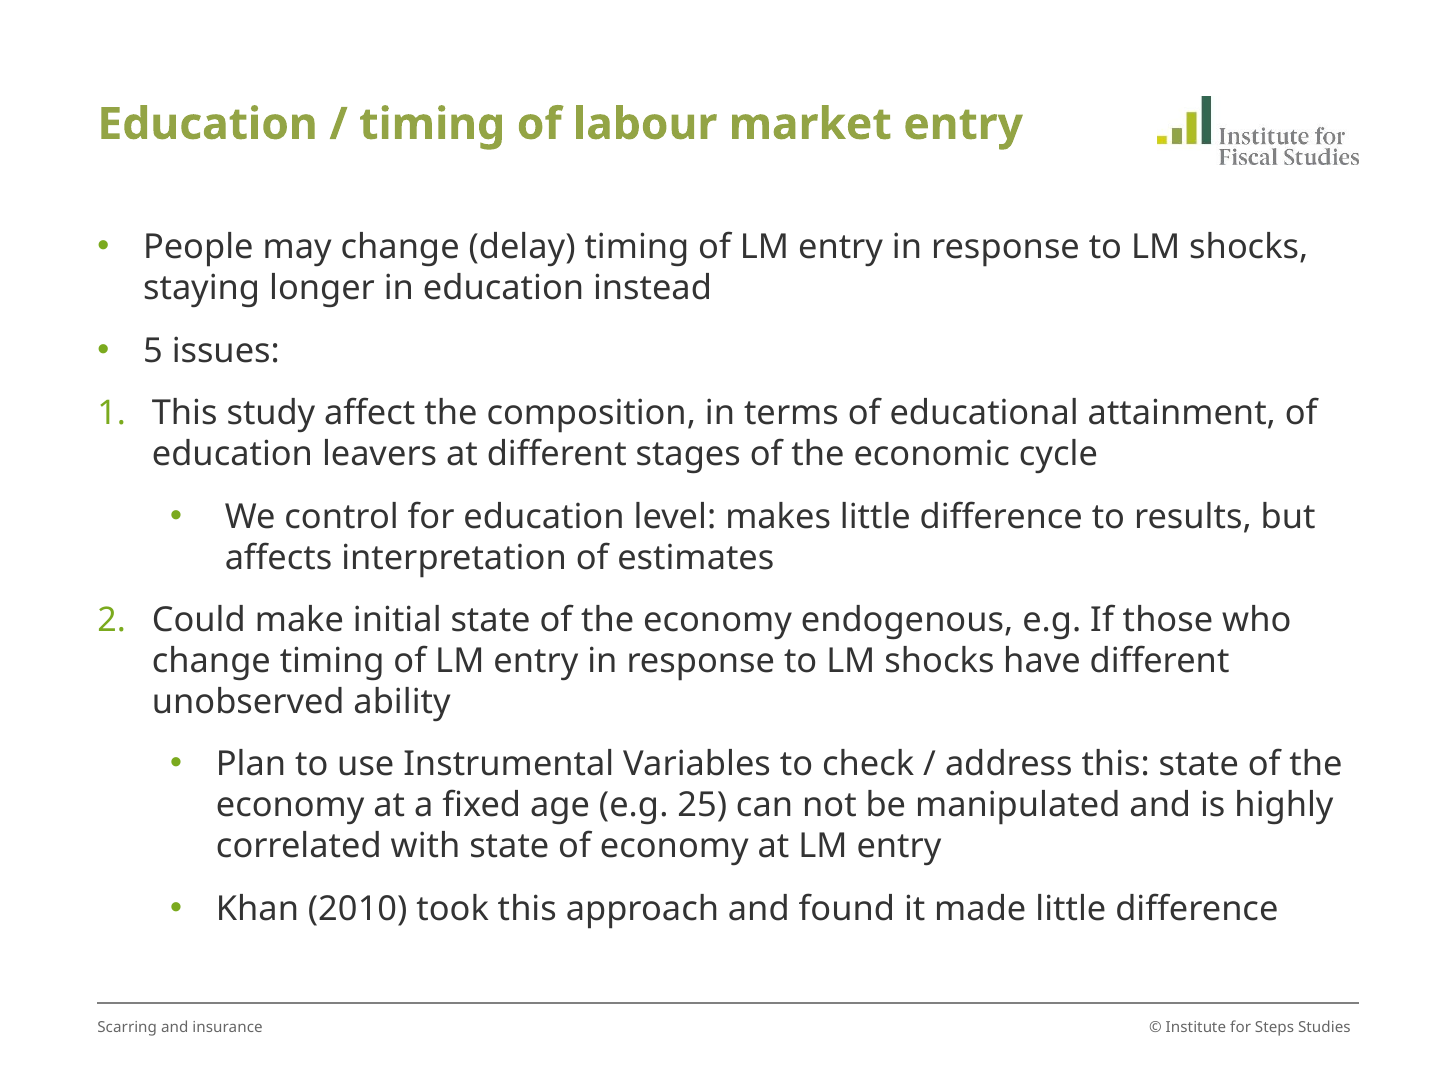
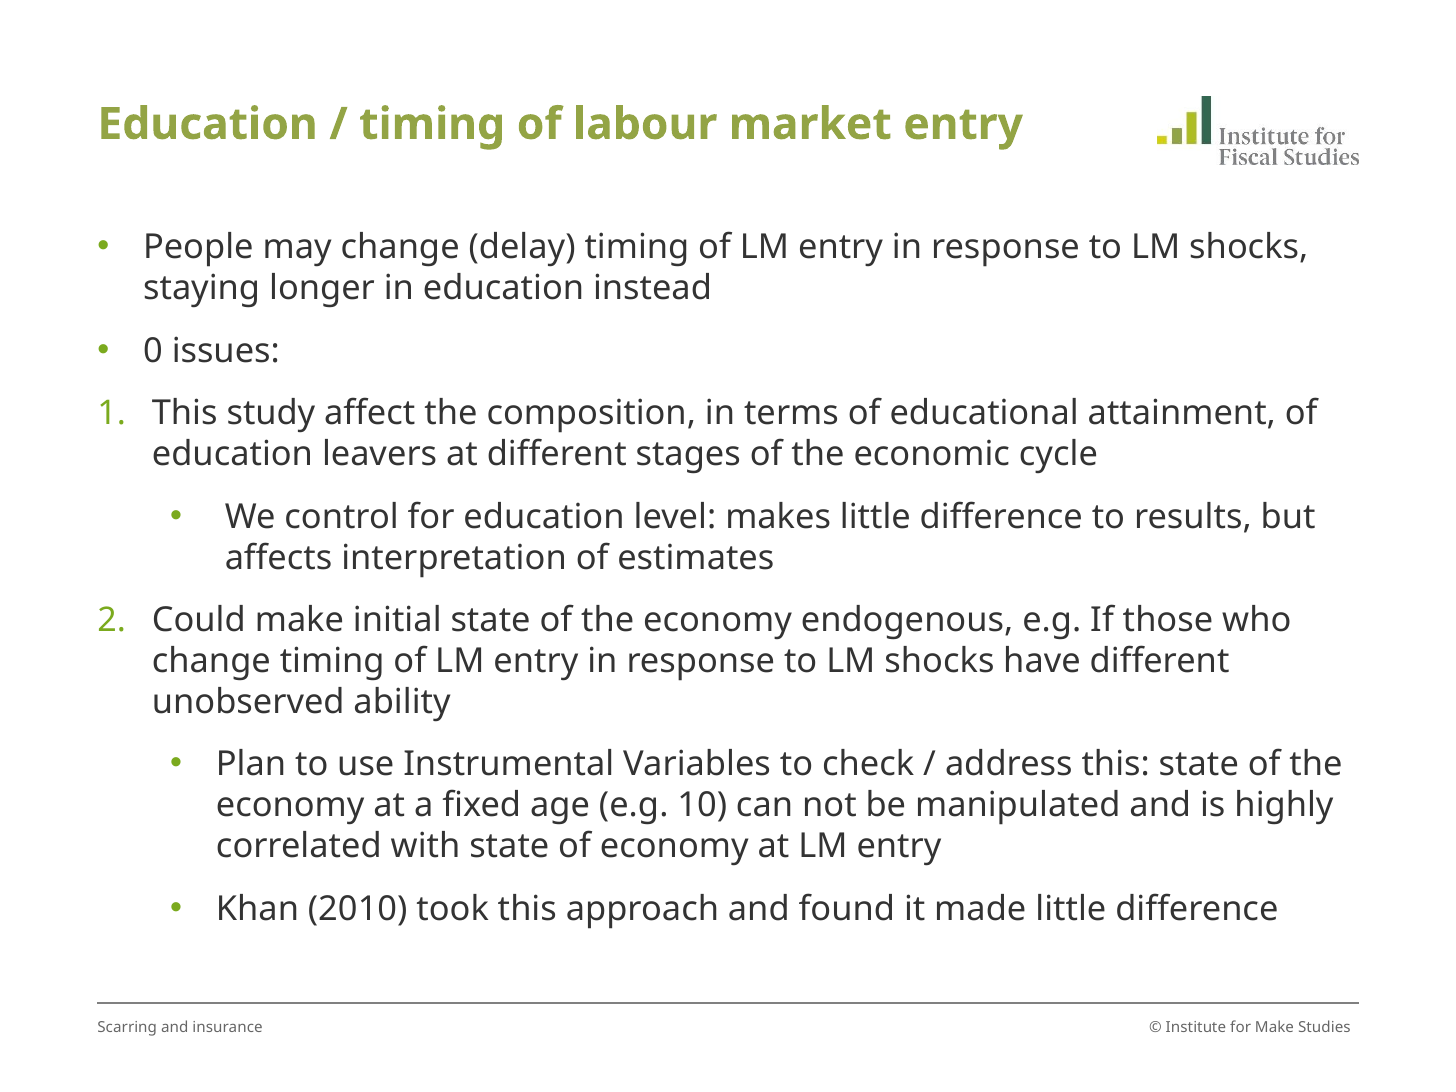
5: 5 -> 0 (153, 351)
25: 25 -> 10 (702, 805)
for Steps: Steps -> Make (1275, 1028)
